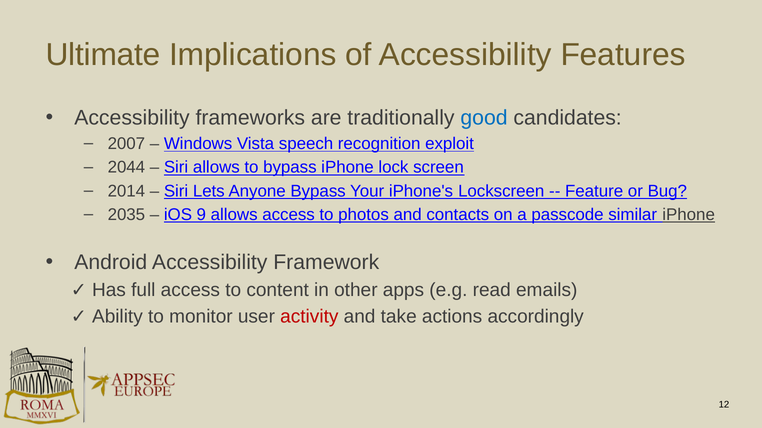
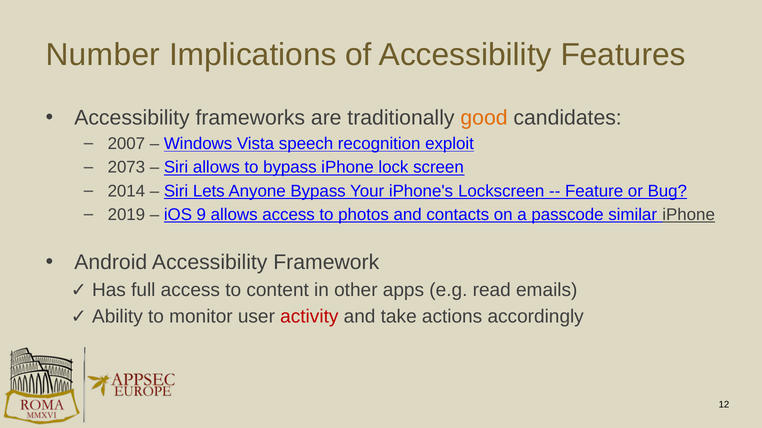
Ultimate: Ultimate -> Number (103, 55)
good colour: blue -> orange (484, 118)
2044: 2044 -> 2073 (126, 168)
2035: 2035 -> 2019 (126, 215)
